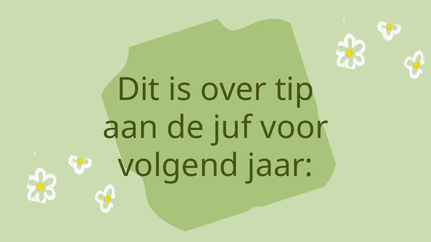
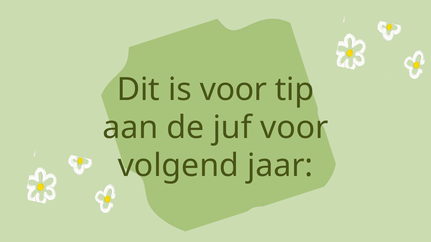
is over: over -> voor (233, 90)
